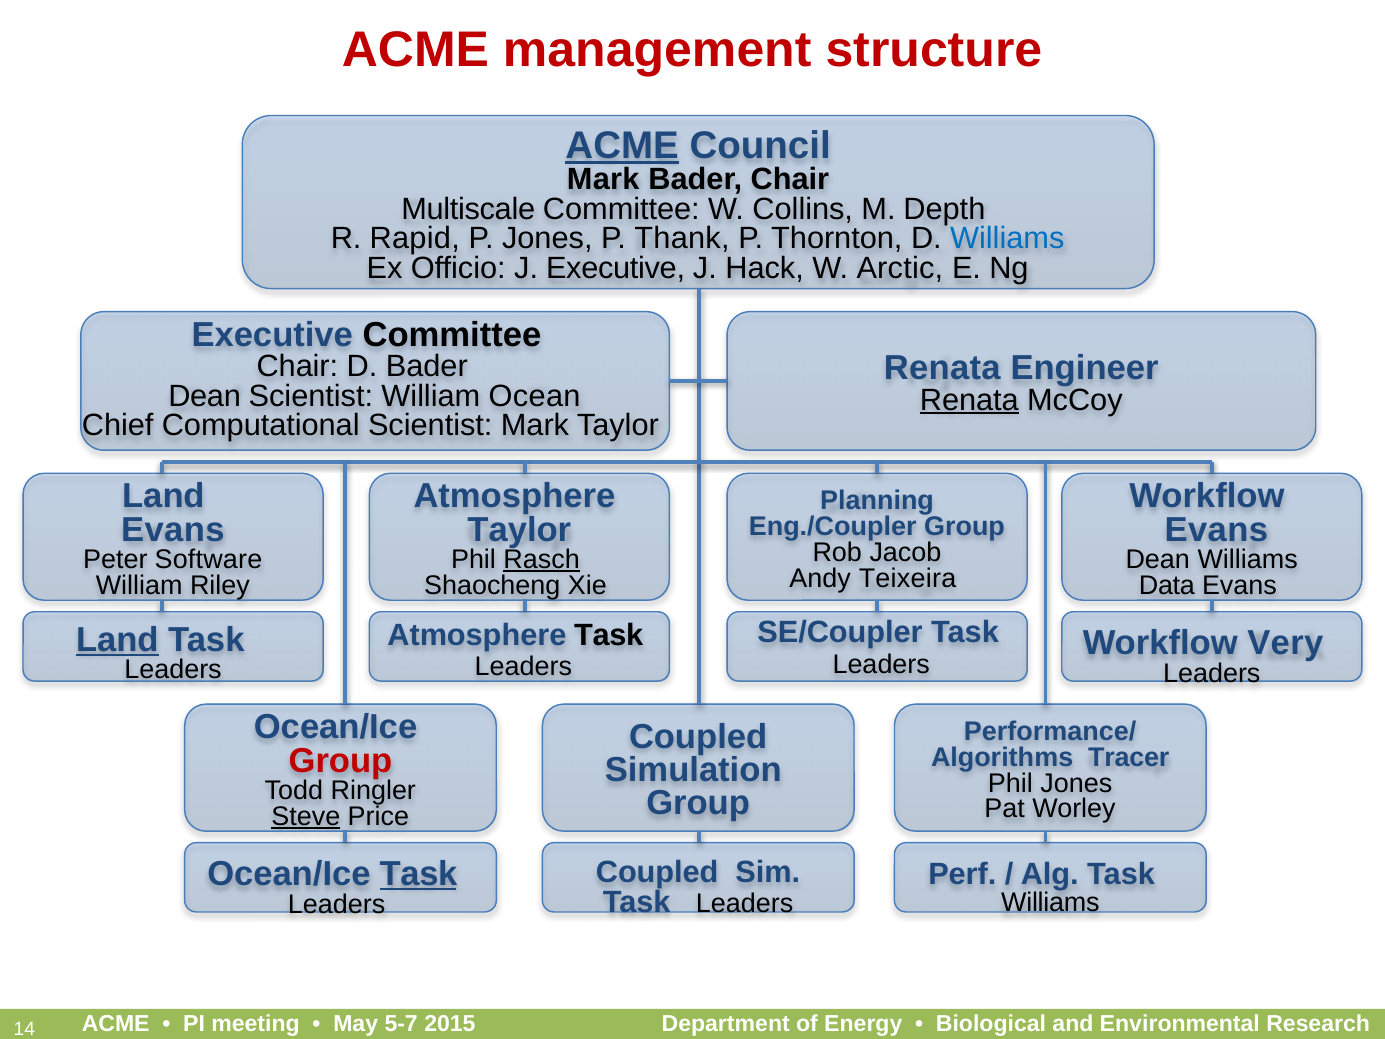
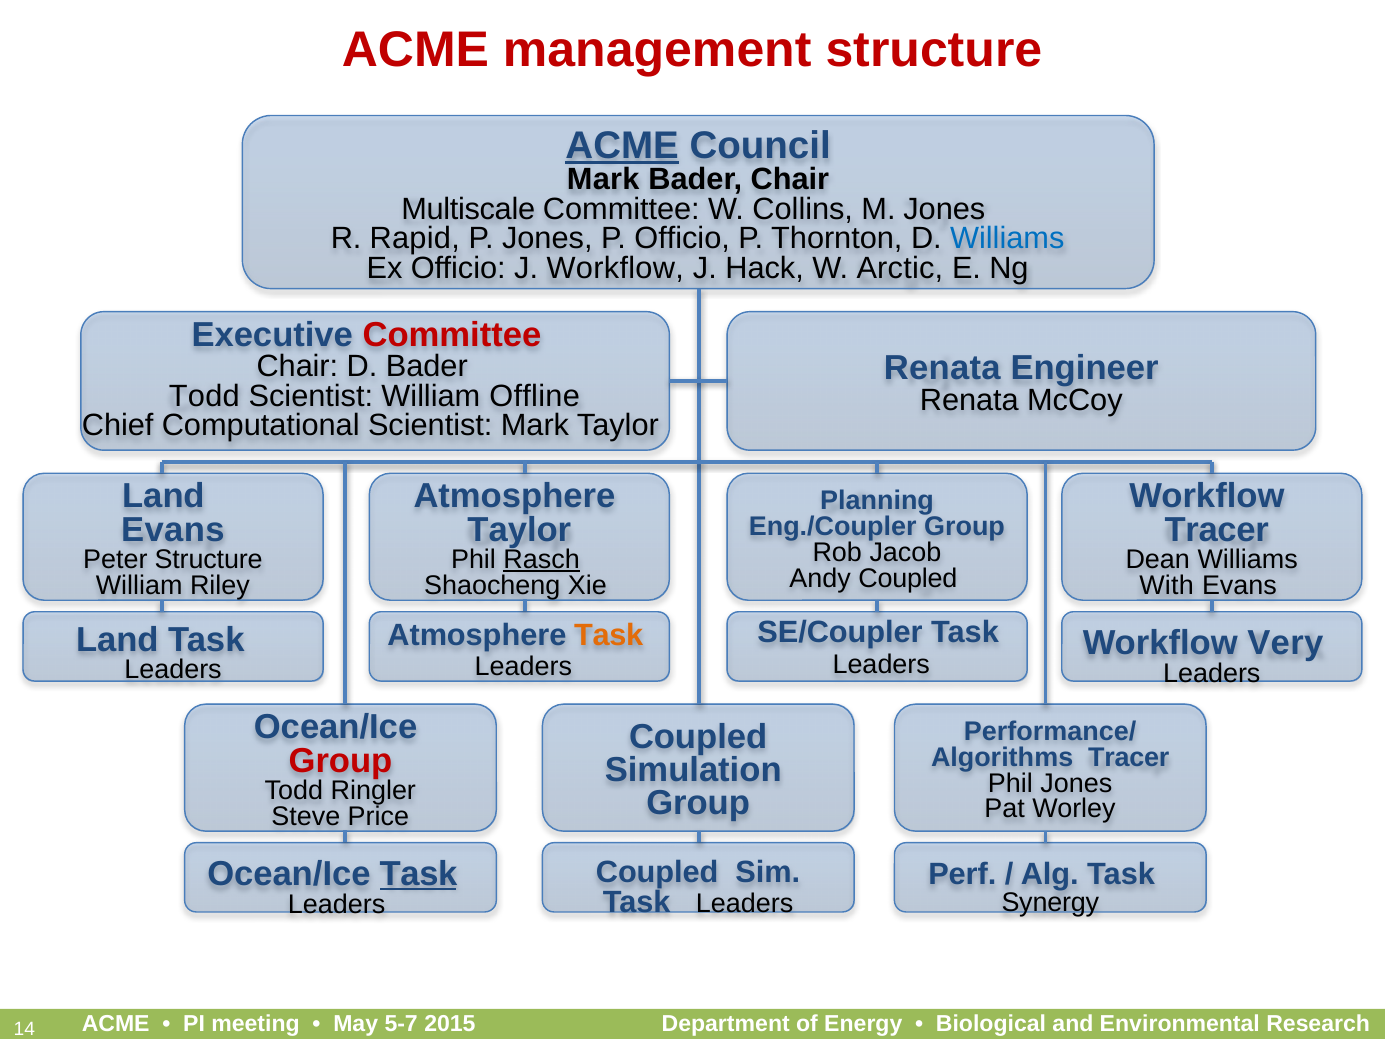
M Depth: Depth -> Jones (944, 209)
P Thank: Thank -> Officio (682, 239)
J Executive: Executive -> Workflow (615, 268)
Committee colour: black -> red (452, 335)
Dean: Dean -> Todd (204, 396)
Ocean: Ocean -> Offline (535, 396)
Renata underline: present -> none (969, 400)
Evans: Evans -> Tracer (1217, 530)
Peter Software: Software -> Structure (209, 560)
Andy Teixeira: Teixeira -> Coupled (908, 578)
Data: Data -> With (1167, 585)
Task colour: black -> orange (609, 636)
Land underline: present -> none (117, 640)
Steve underline: present -> none (306, 816)
Williams: Williams -> Synergy (1050, 902)
